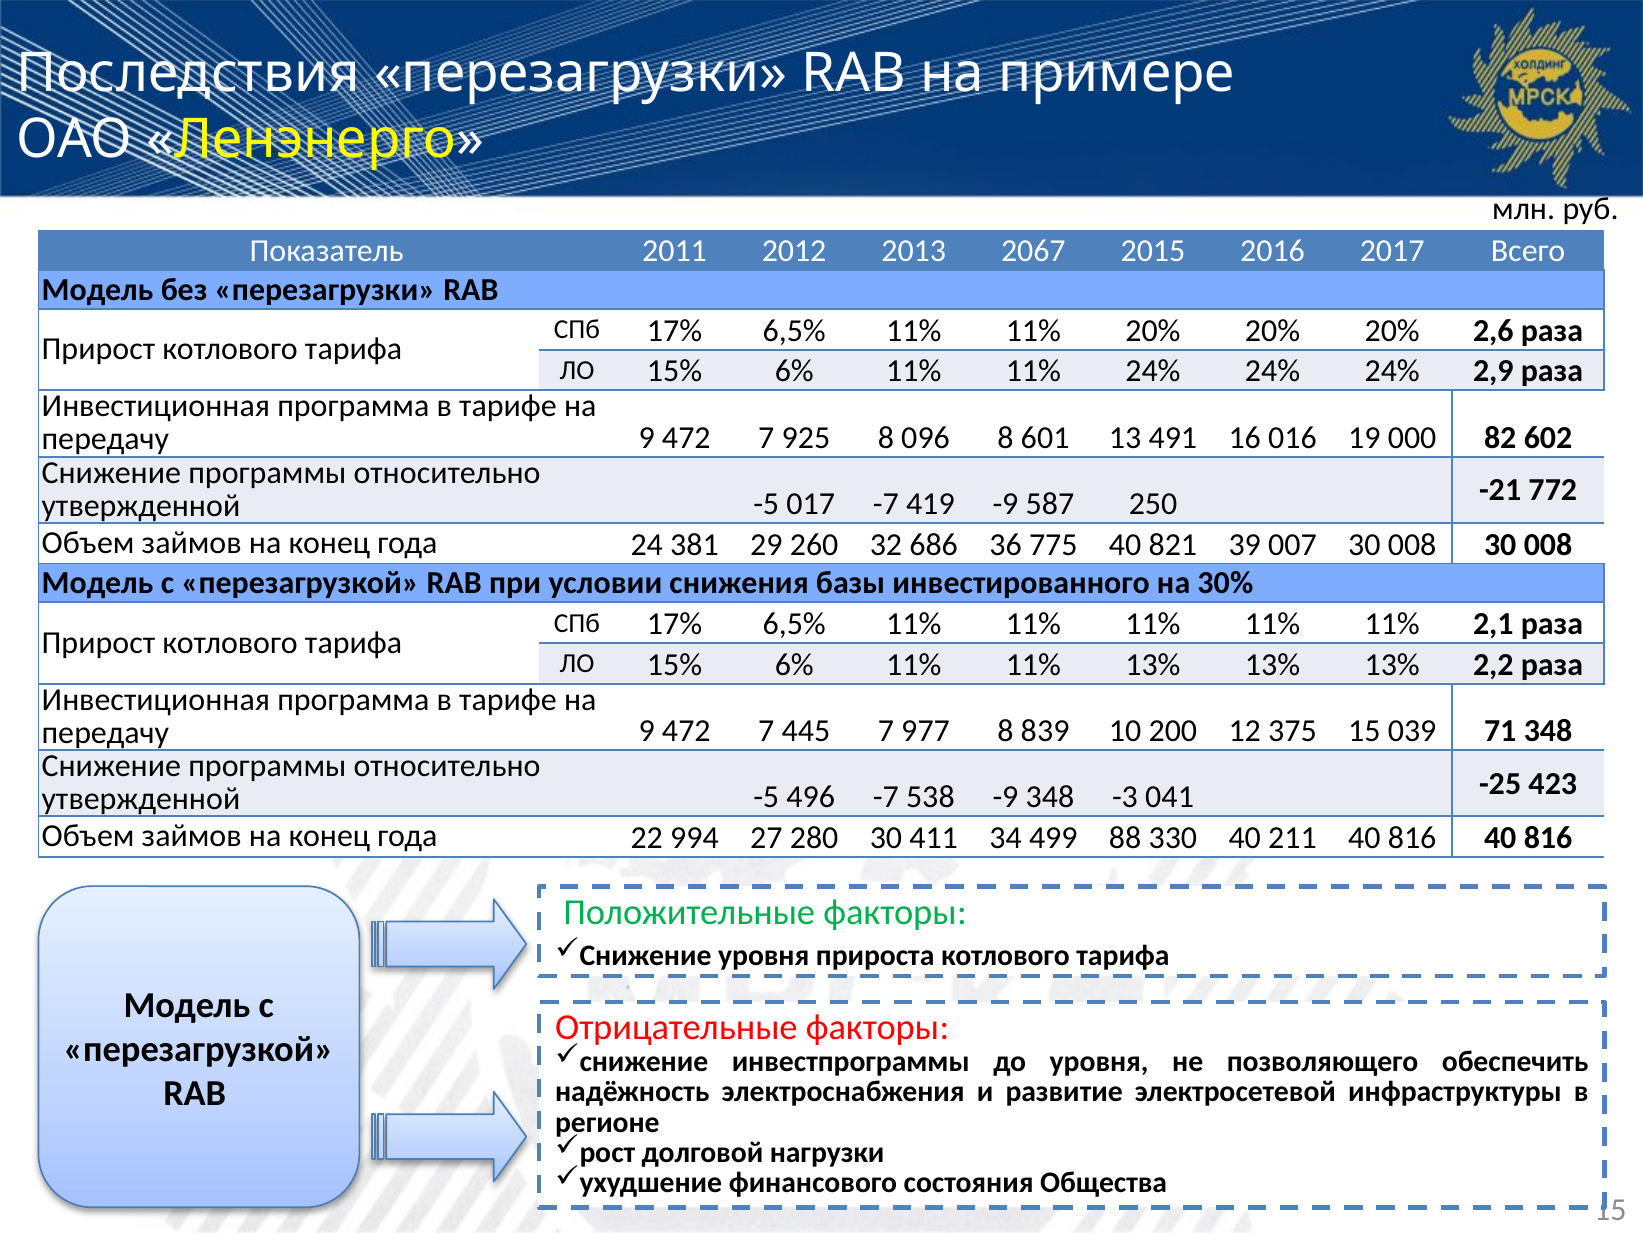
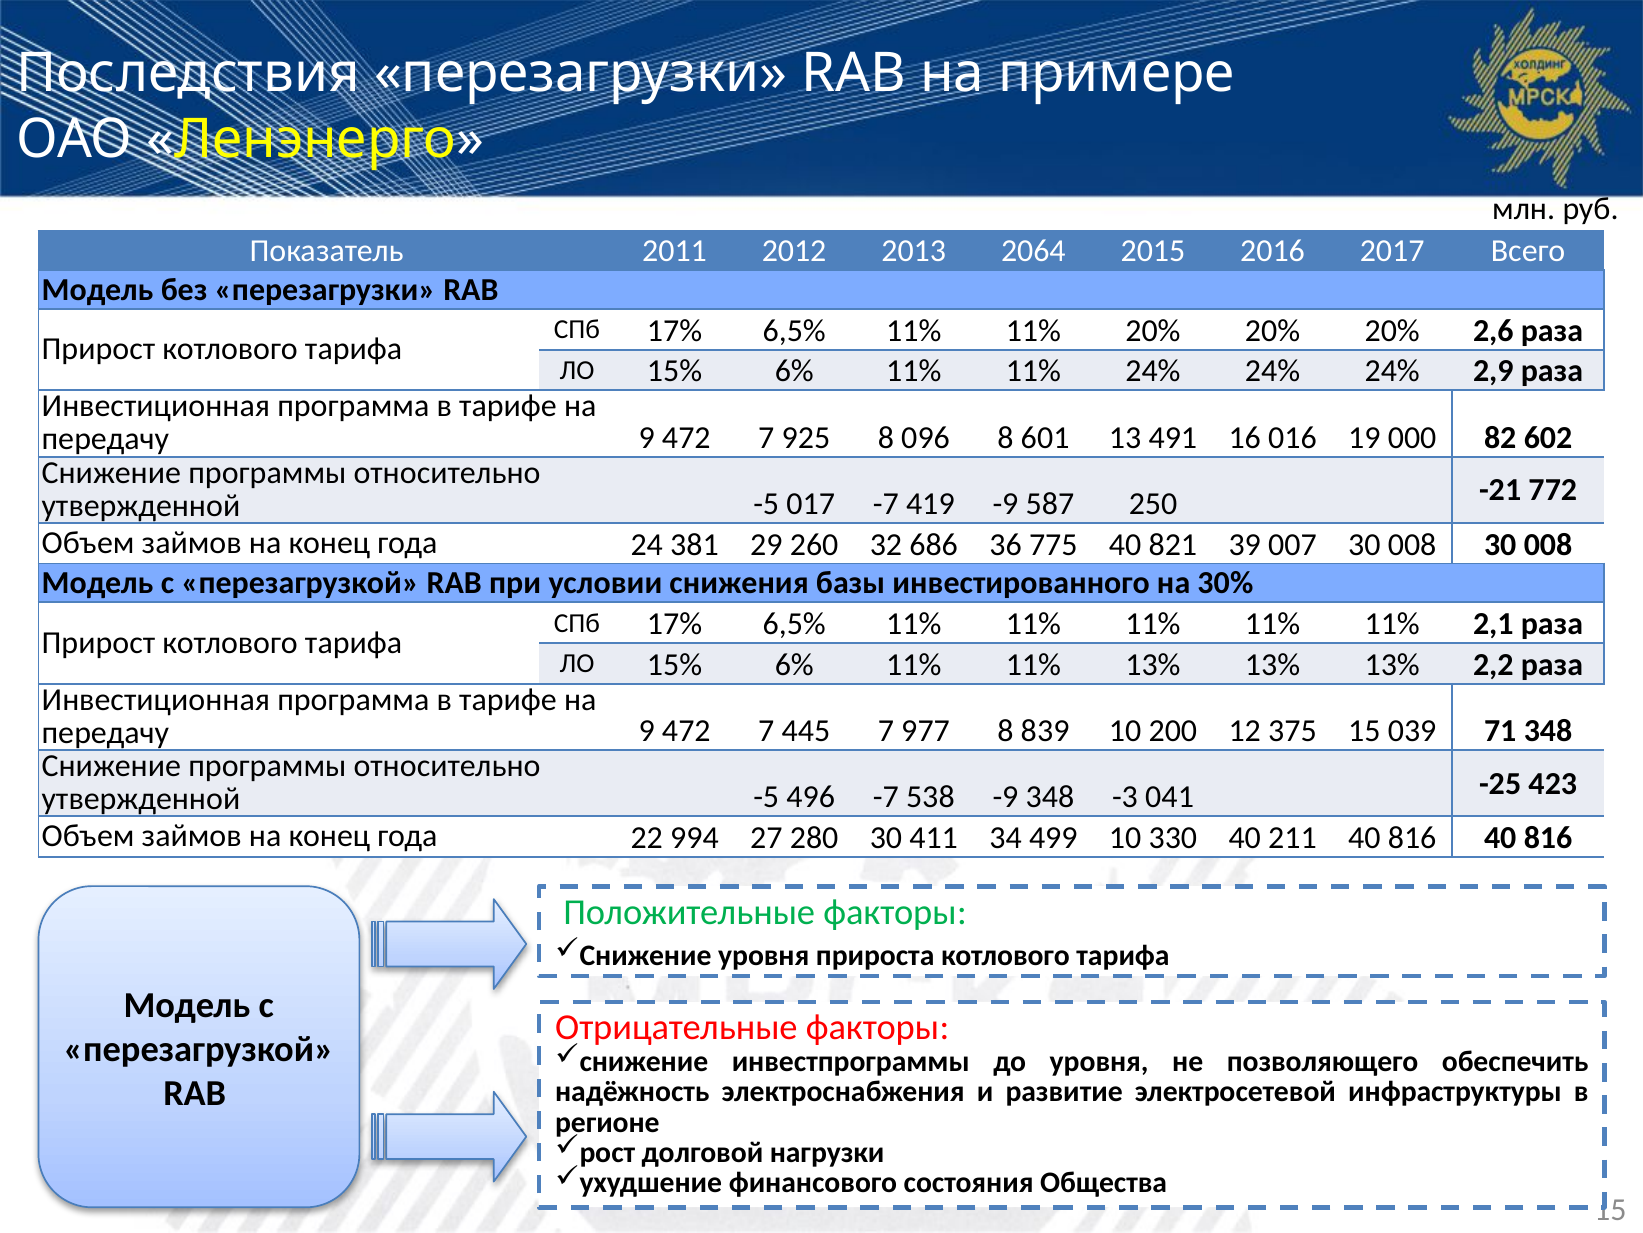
2067: 2067 -> 2064 (1033, 251)
499 88: 88 -> 10 (1125, 837)
